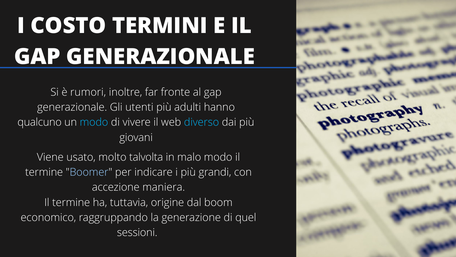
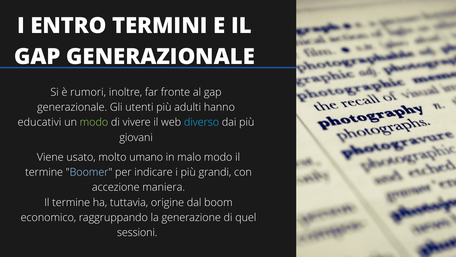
COSTO: COSTO -> ENTRO (69, 26)
qualcuno: qualcuno -> educativi (39, 122)
modo colour: light blue -> light green (94, 122)
talvolta: talvolta -> umano (146, 157)
